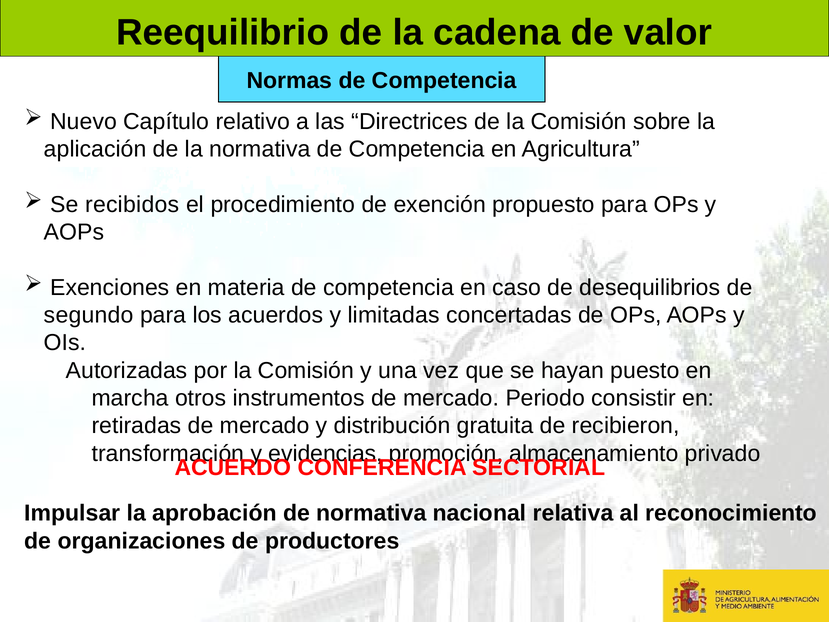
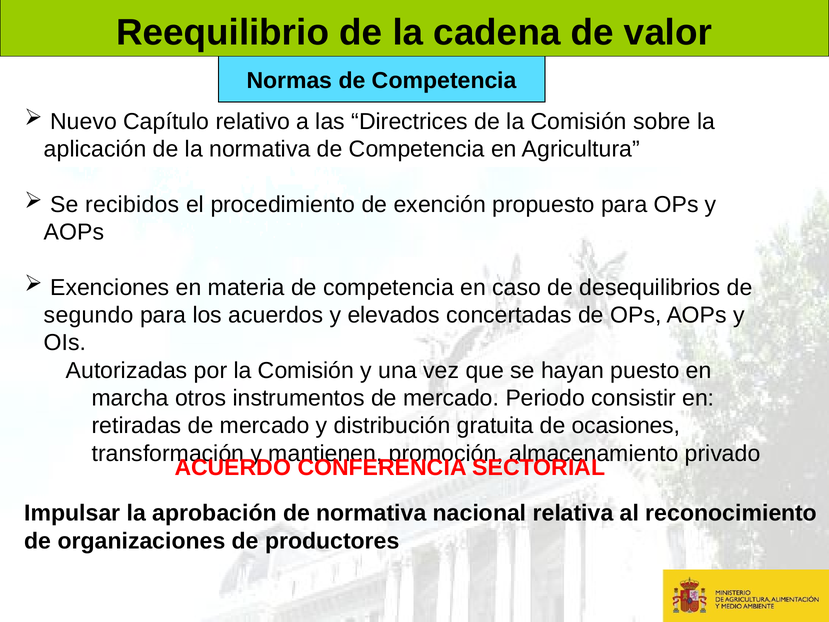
limitadas: limitadas -> elevados (394, 315)
recibieron: recibieron -> ocasiones (626, 426)
evidencias: evidencias -> mantienen (326, 453)
